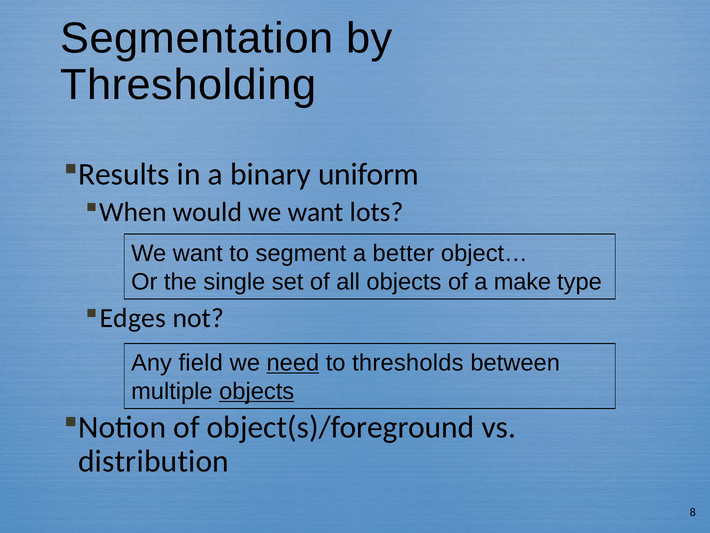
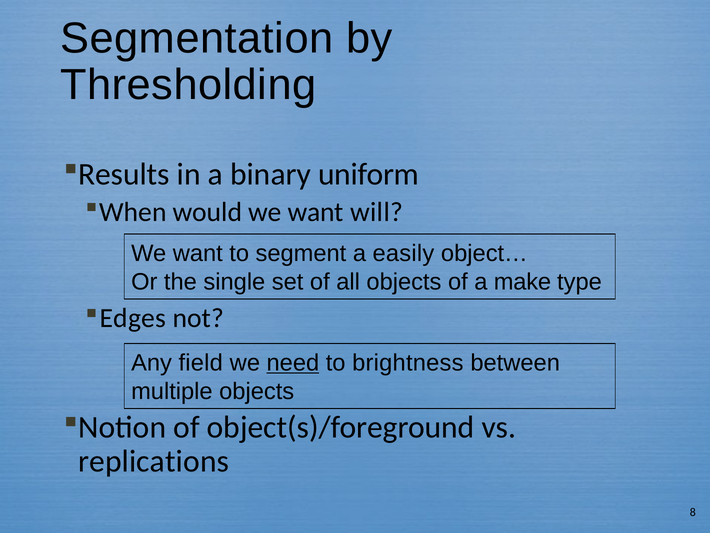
lots: lots -> will (377, 212)
better: better -> easily (403, 253)
thresholds: thresholds -> brightness (408, 363)
objects underline: present -> none (257, 391)
distribution: distribution -> replications (154, 461)
